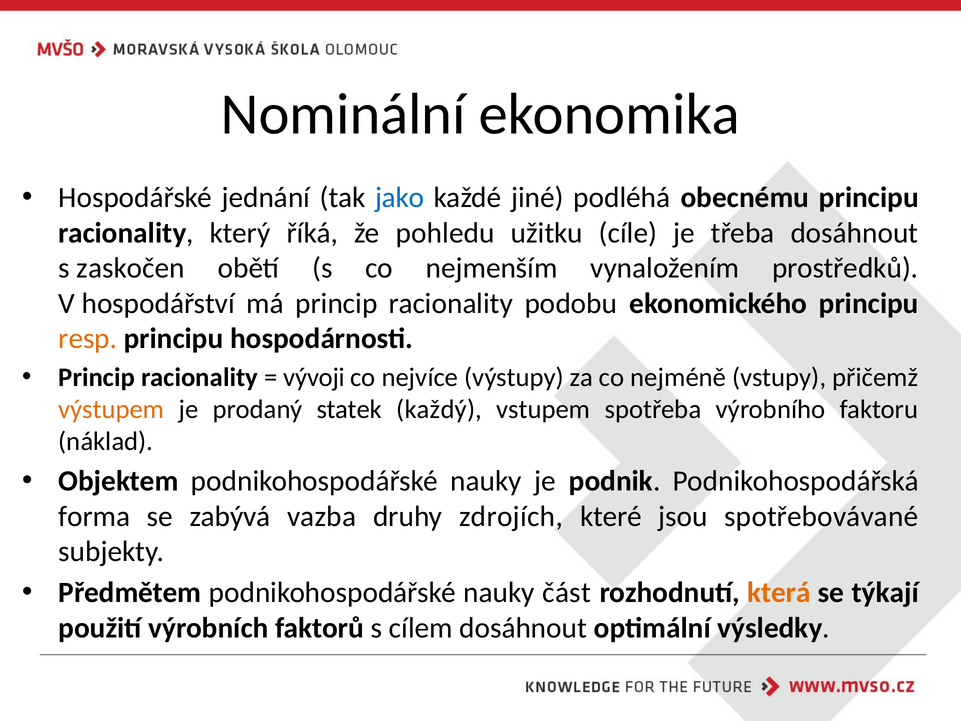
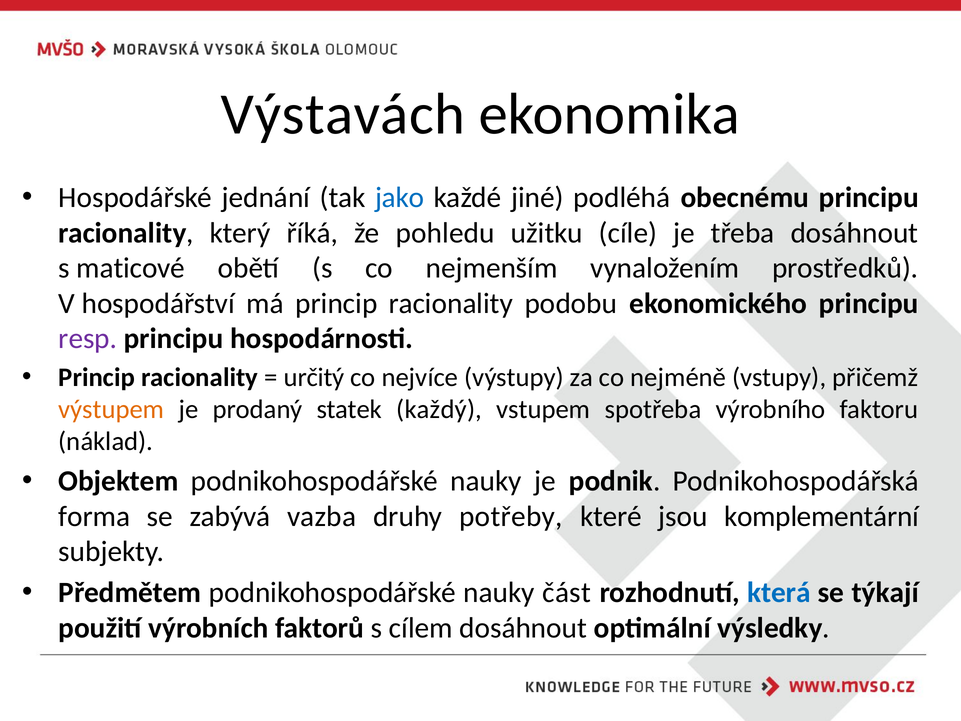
Nominální: Nominální -> Výstavách (343, 114)
zaskočen: zaskočen -> maticové (131, 268)
resp colour: orange -> purple (88, 338)
vývoji: vývoji -> určitý (314, 377)
zdrojích: zdrojích -> potřeby (511, 516)
spotřebovávané: spotřebovávané -> komplementární (821, 516)
která colour: orange -> blue (779, 592)
